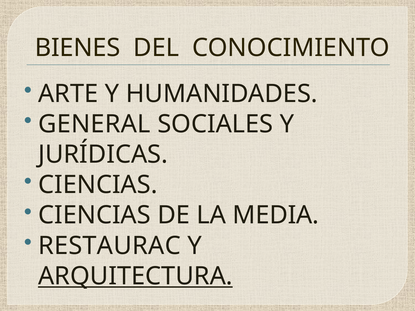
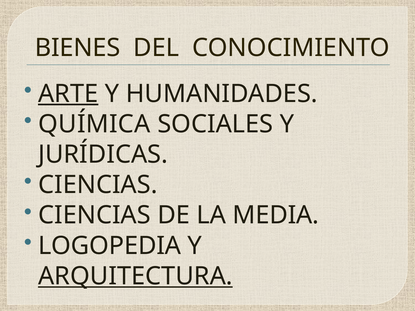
ARTE underline: none -> present (68, 94)
GENERAL: GENERAL -> QUÍMICA (94, 124)
RESTAURAC: RESTAURAC -> LOGOPEDIA (110, 246)
